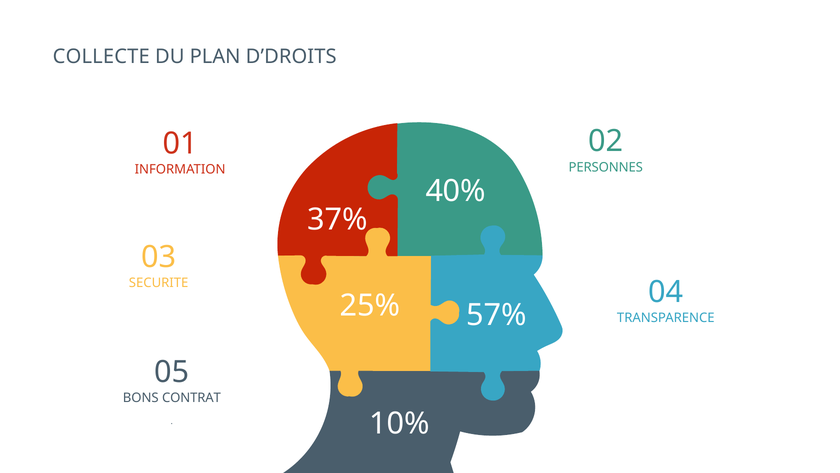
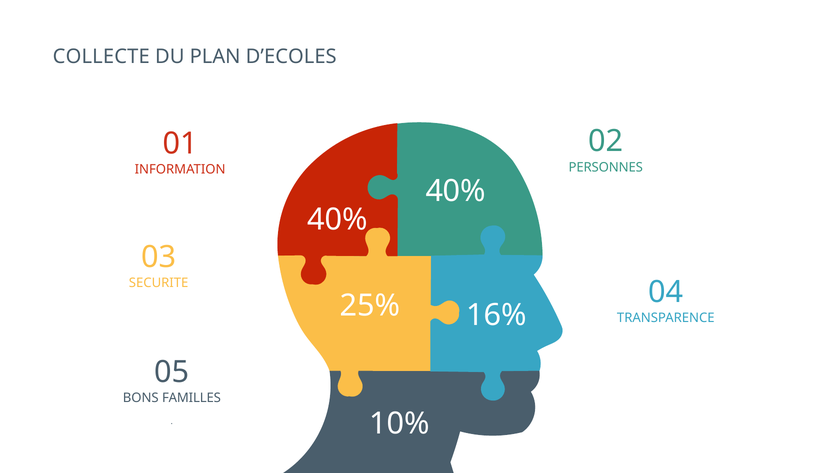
D’DROITS: D’DROITS -> D’ECOLES (291, 57)
37%: 37% -> 40% (338, 219)
57%: 57% -> 16% (496, 315)
CONTRAT: CONTRAT -> FAMILLES (191, 398)
